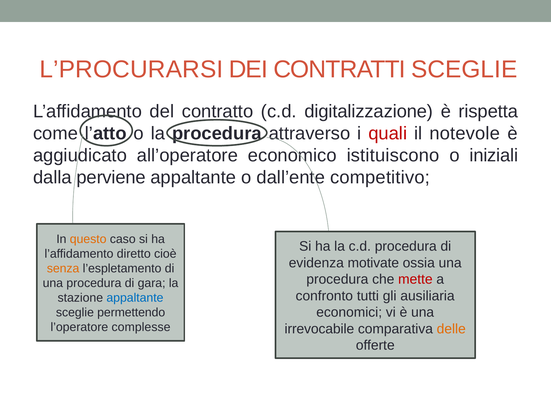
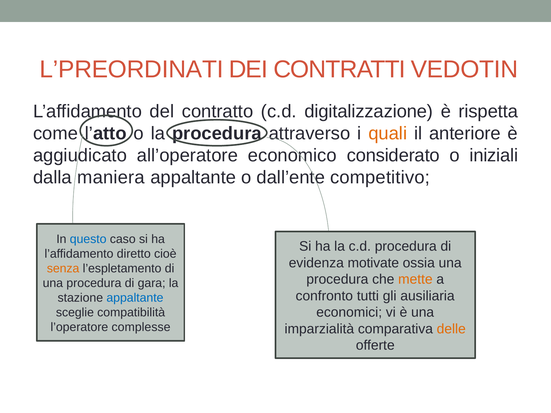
L’PROCURARSI: L’PROCURARSI -> L’PREORDINATI (132, 70)
CONTRATTI SCEGLIE: SCEGLIE -> VEDOTIN (464, 70)
quali colour: red -> orange (388, 134)
notevole: notevole -> anteriore (465, 134)
istituiscono: istituiscono -> considerato (393, 156)
perviene: perviene -> maniera (111, 178)
questo colour: orange -> blue (88, 239)
mette colour: red -> orange (415, 280)
permettendo: permettendo -> compatibilità (131, 313)
irrevocabile: irrevocabile -> imparzialità (319, 329)
